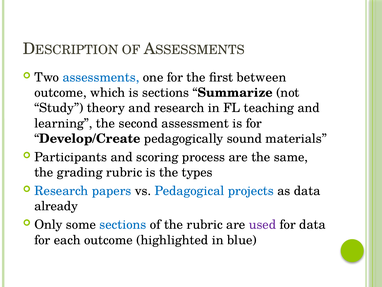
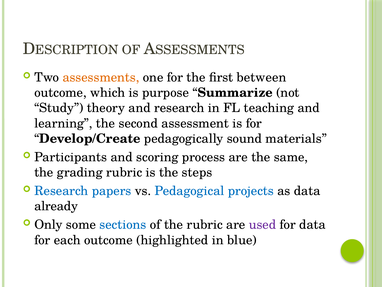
assessments colour: blue -> orange (101, 77)
is sections: sections -> purpose (166, 93)
types: types -> steps (197, 172)
